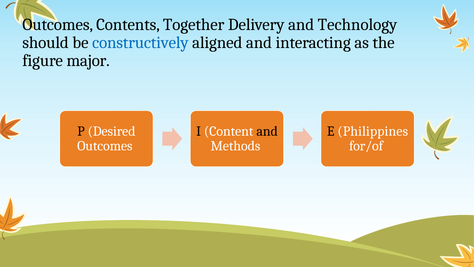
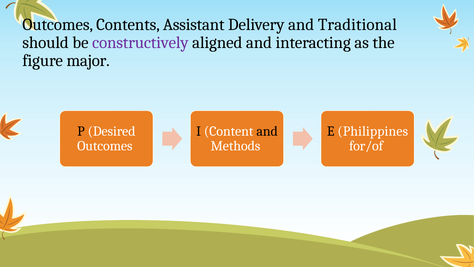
Together: Together -> Assistant (194, 24)
Technology: Technology -> Traditional (357, 24)
constructively colour: blue -> purple (140, 43)
